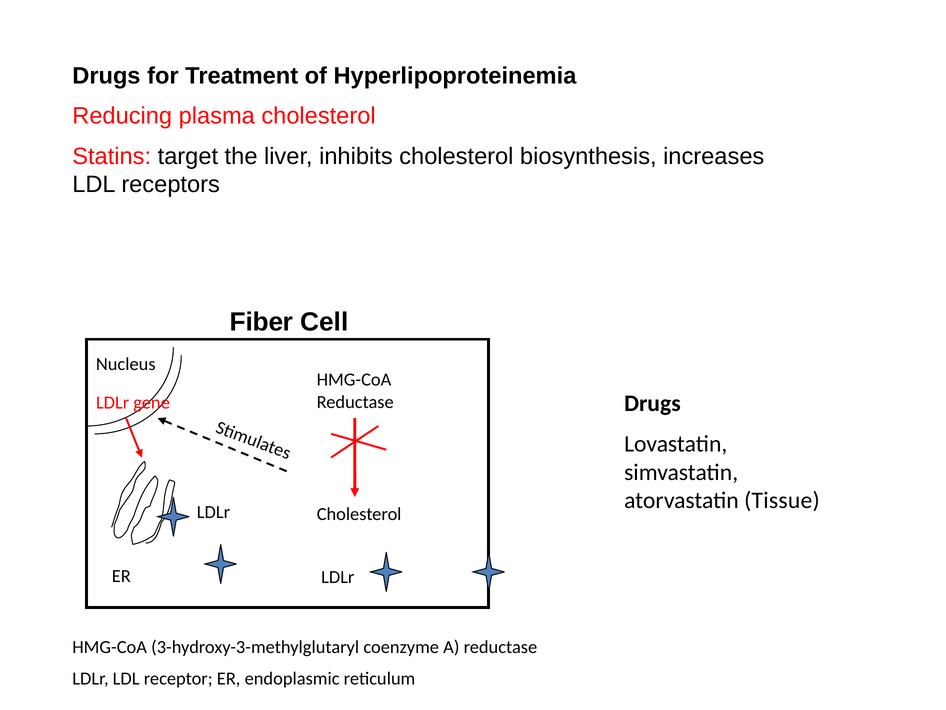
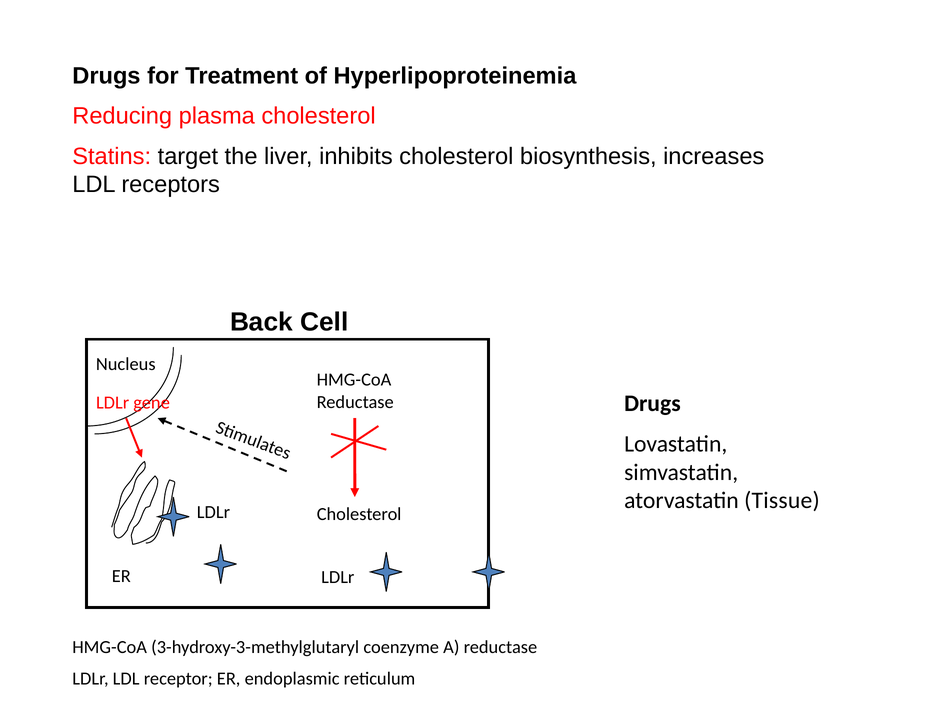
Fiber: Fiber -> Back (261, 322)
